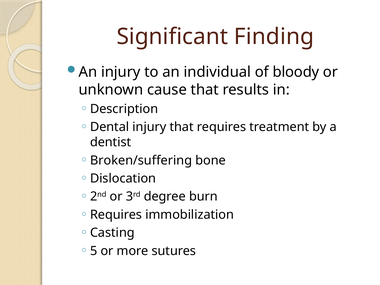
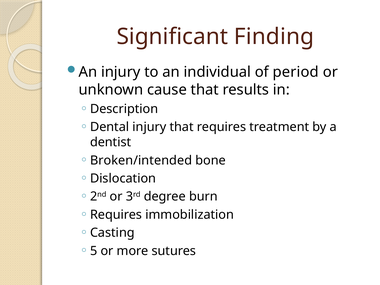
bloody: bloody -> period (296, 72)
Broken/suffering: Broken/suffering -> Broken/intended (141, 160)
